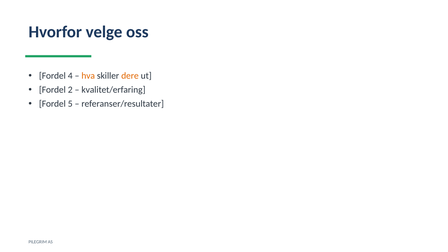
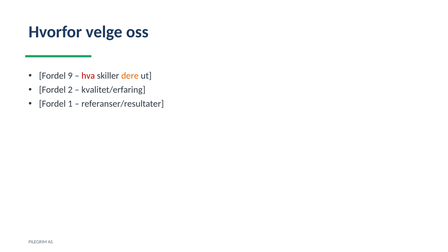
4: 4 -> 9 (70, 76)
hva colour: orange -> red (88, 76)
5: 5 -> 1 (70, 104)
